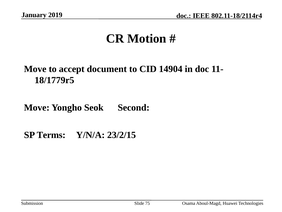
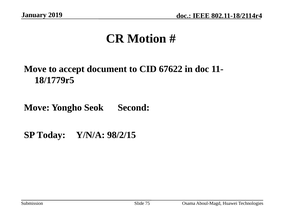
14904: 14904 -> 67622 (171, 69)
Terms: Terms -> Today (51, 135)
23/2/15: 23/2/15 -> 98/2/15 (122, 135)
